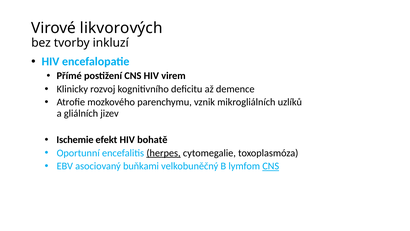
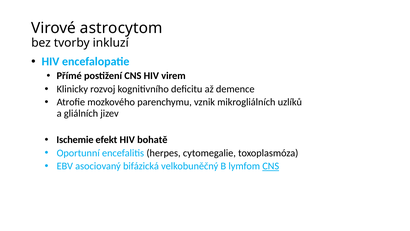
likvorových: likvorových -> astrocytom (121, 28)
herpes underline: present -> none (164, 153)
buňkami: buňkami -> bifázická (141, 166)
